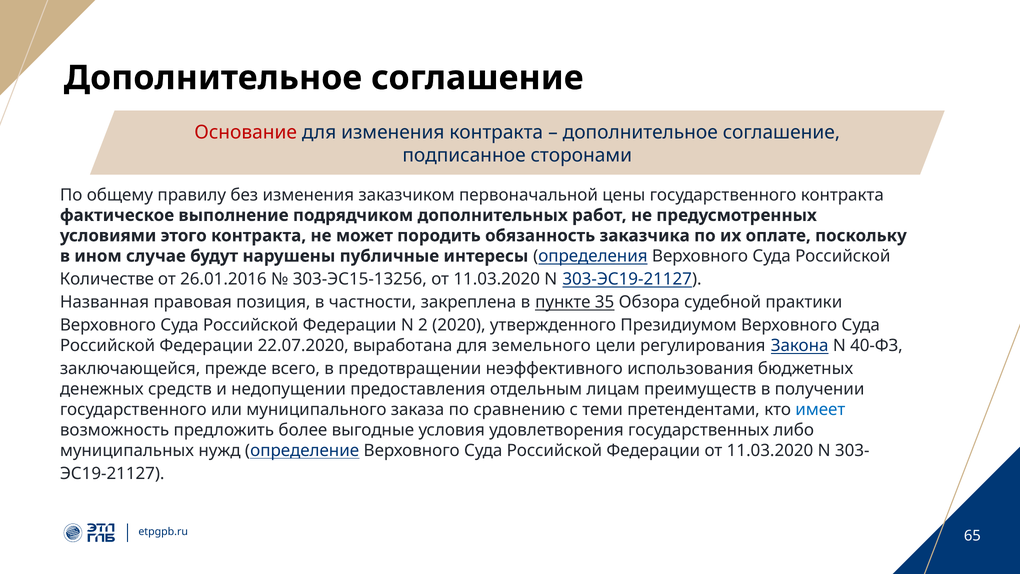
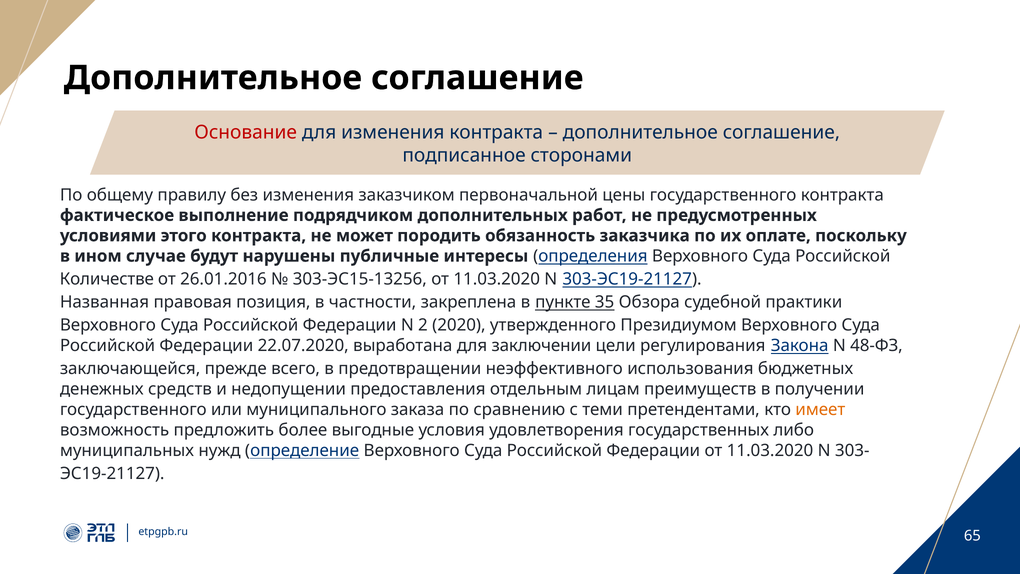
земельного: земельного -> заключении (541, 346)
40-ФЗ: 40-ФЗ -> 48-ФЗ (877, 346)
имеет colour: blue -> orange (820, 409)
